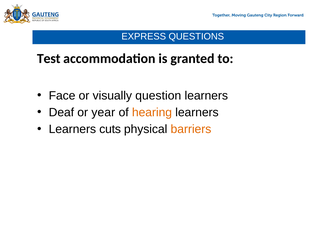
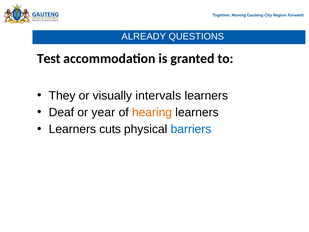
EXPRESS: EXPRESS -> ALREADY (144, 36)
Face: Face -> They (62, 95)
question: question -> intervals (158, 95)
barriers colour: orange -> blue (191, 129)
